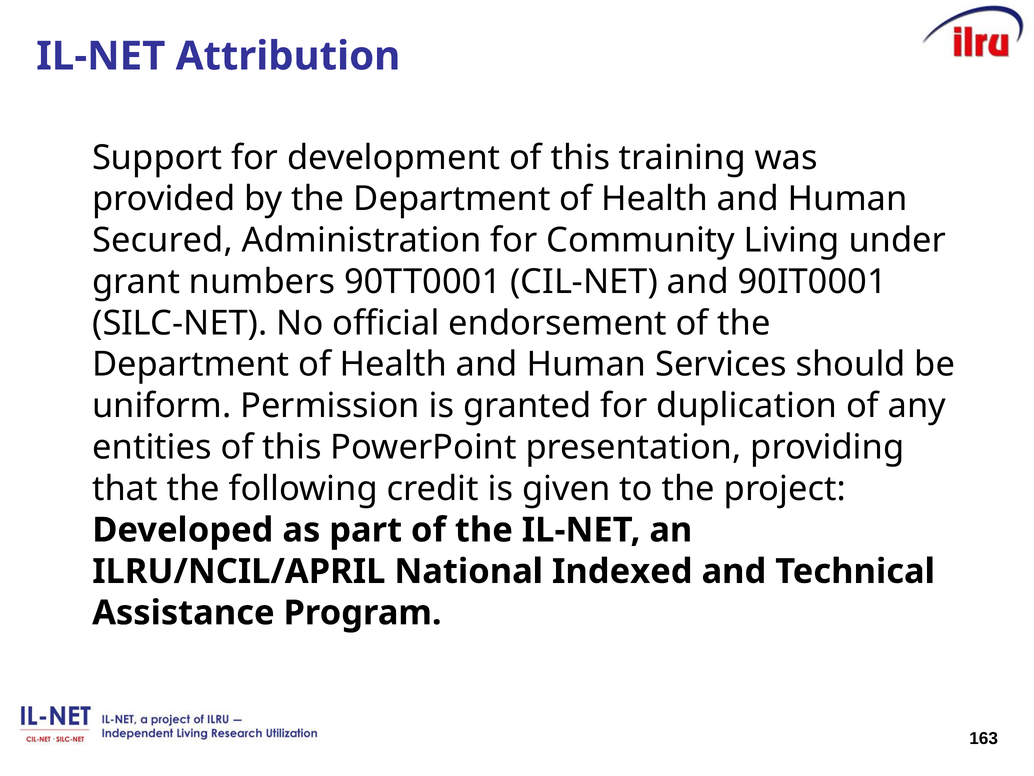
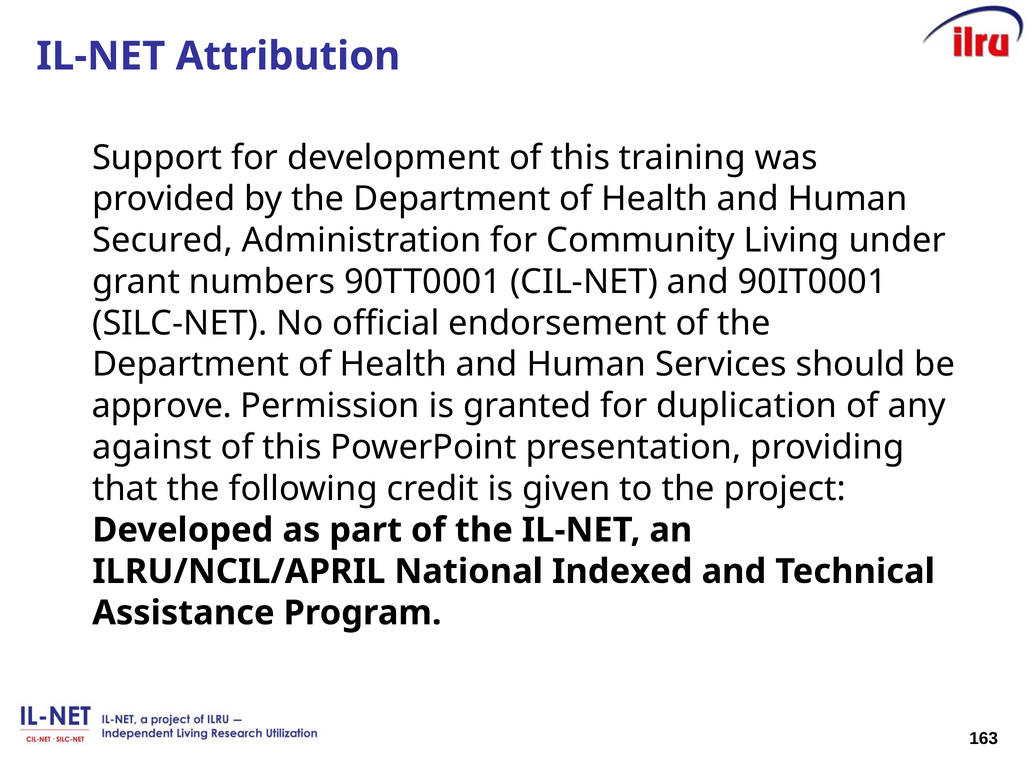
uniform: uniform -> approve (162, 406)
entities: entities -> against (152, 447)
